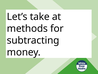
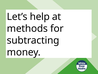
take: take -> help (40, 17)
